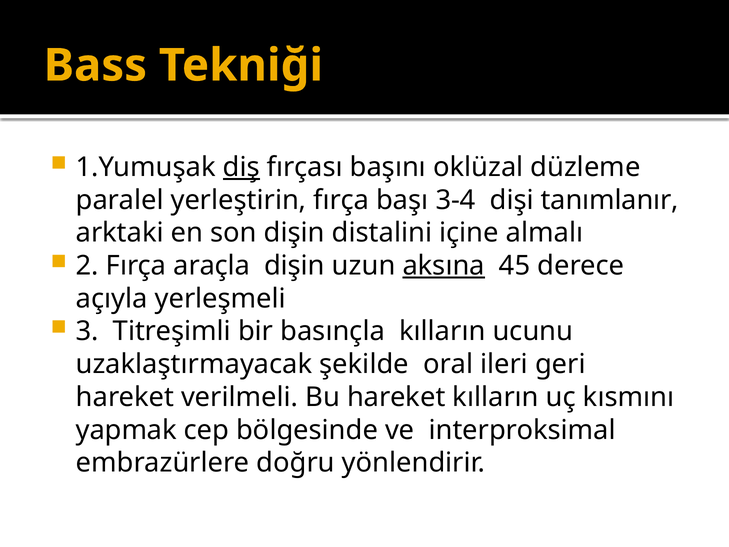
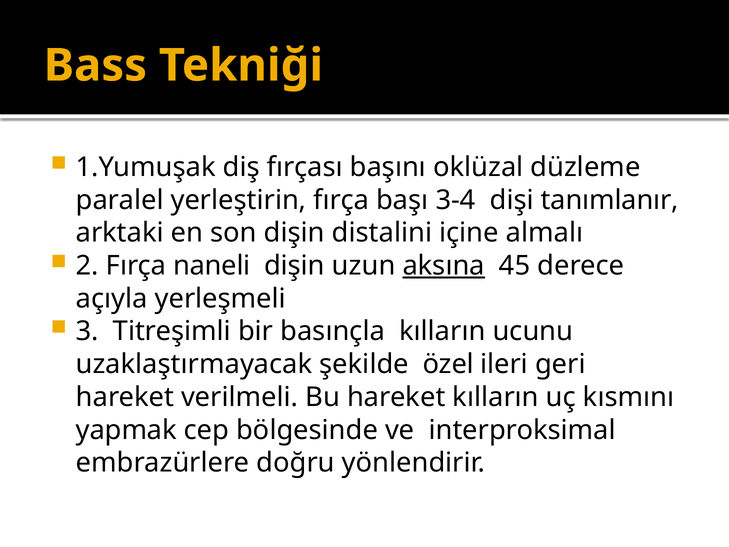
diş underline: present -> none (241, 167)
araçla: araçla -> naneli (212, 266)
oral: oral -> özel (448, 364)
